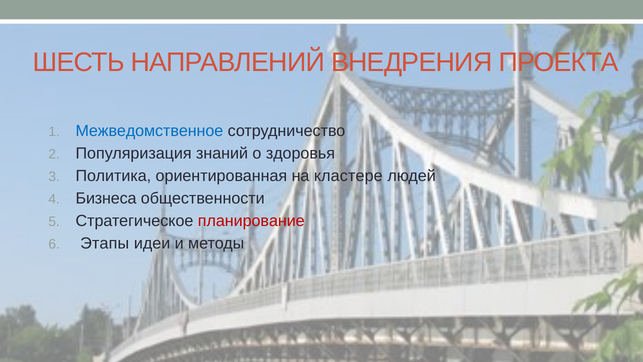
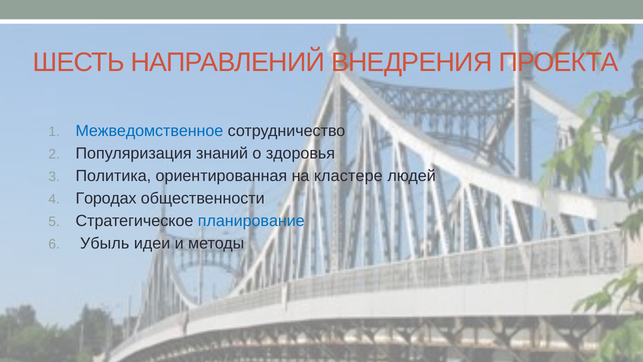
Бизнеса: Бизнеса -> Городах (106, 198)
планирование colour: red -> blue (251, 221)
Этапы: Этапы -> Убыль (105, 243)
